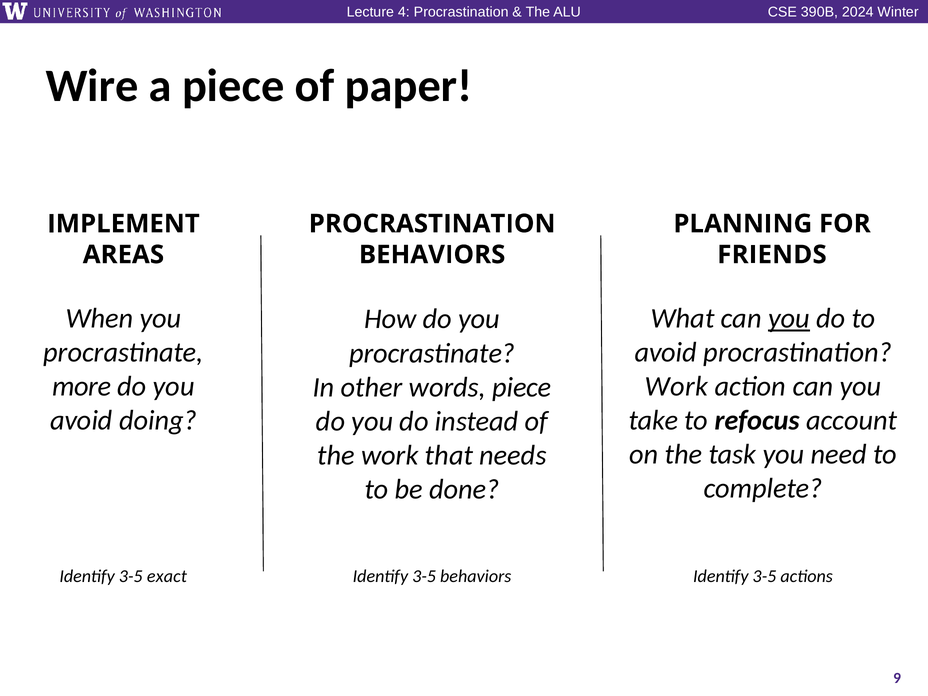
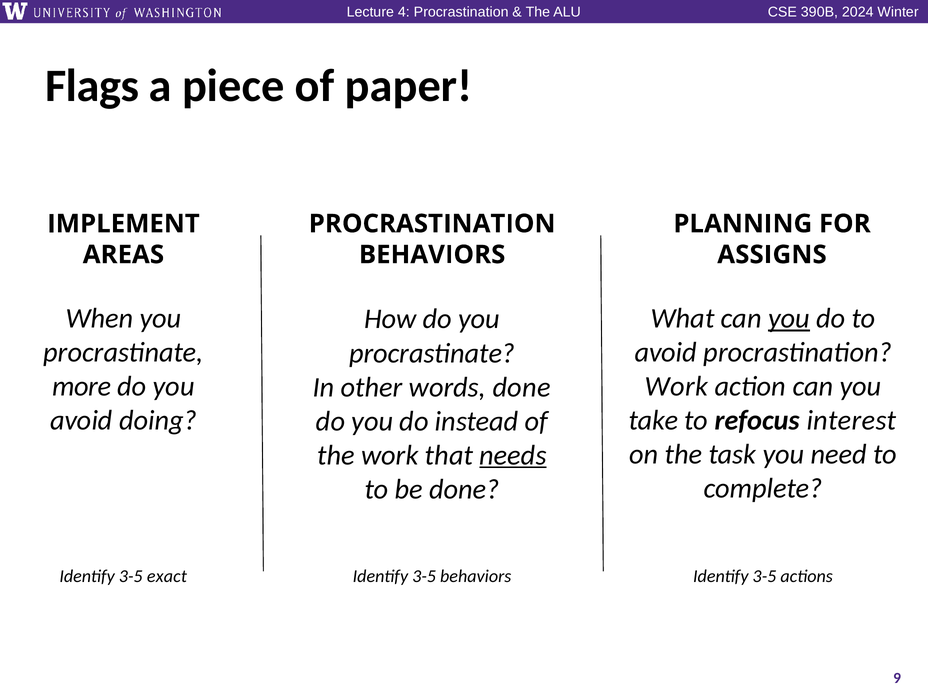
Wire: Wire -> Flags (92, 86)
FRIENDS: FRIENDS -> ASSIGNS (772, 255)
words piece: piece -> done (522, 387)
account: account -> interest (851, 420)
needs underline: none -> present (513, 455)
